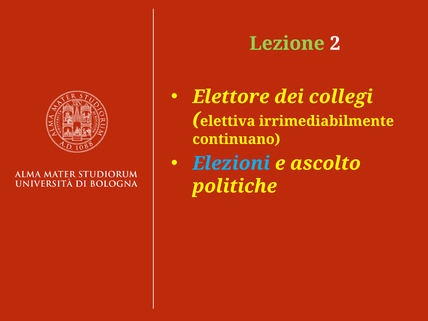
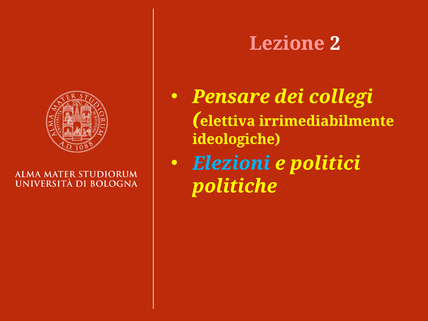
Lezione colour: light green -> pink (287, 44)
Elettore: Elettore -> Pensare (231, 97)
continuano: continuano -> ideologiche (236, 139)
ascolto: ascolto -> politici (325, 163)
